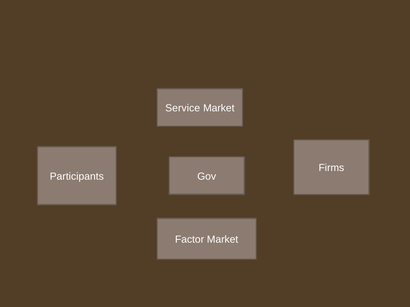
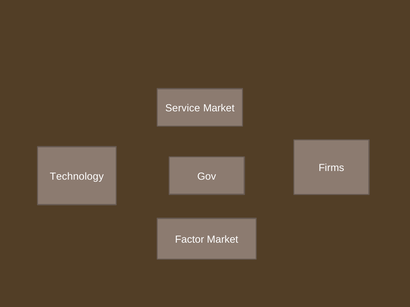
Participants: Participants -> Technology (77, 177)
